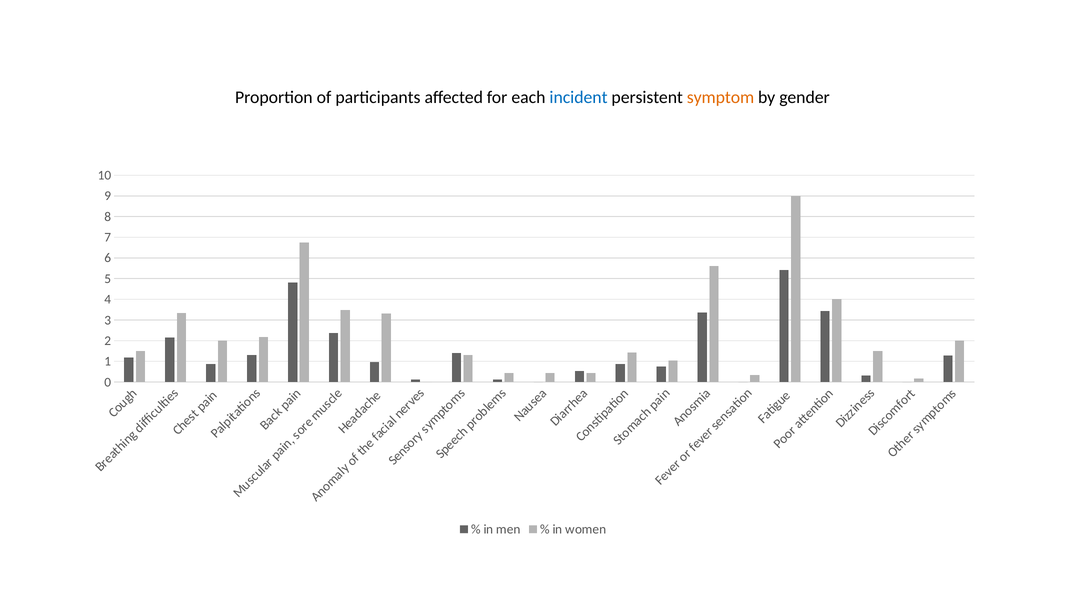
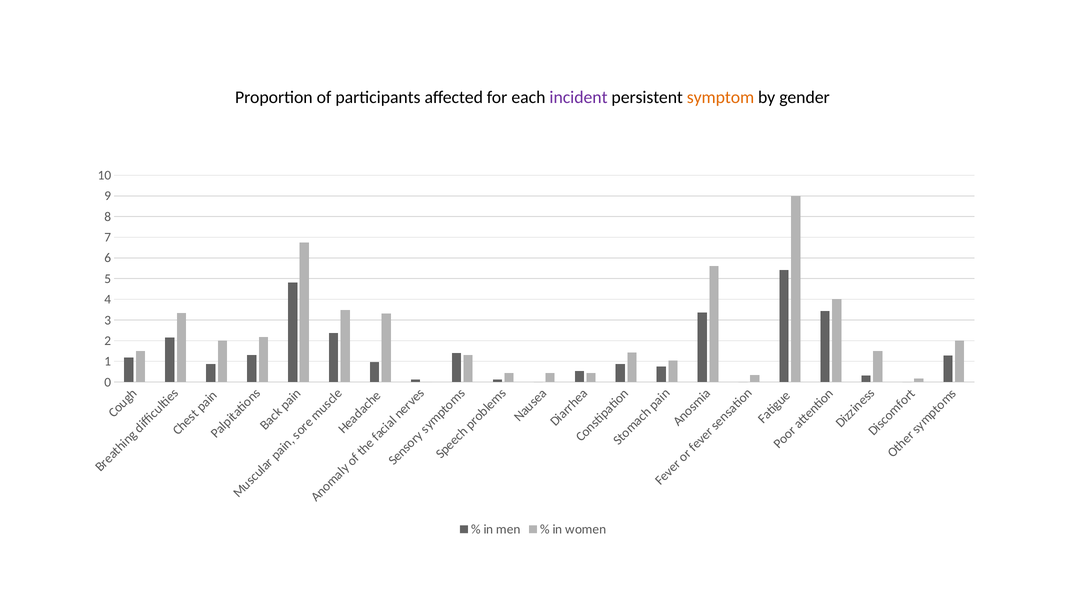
incident colour: blue -> purple (579, 97)
